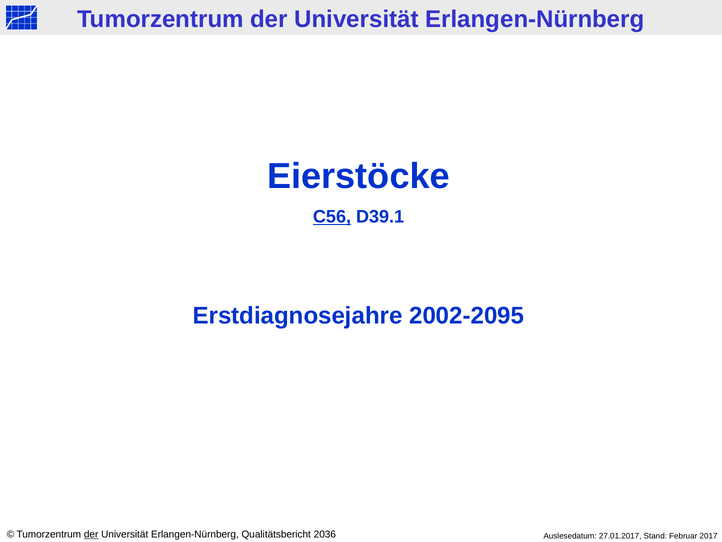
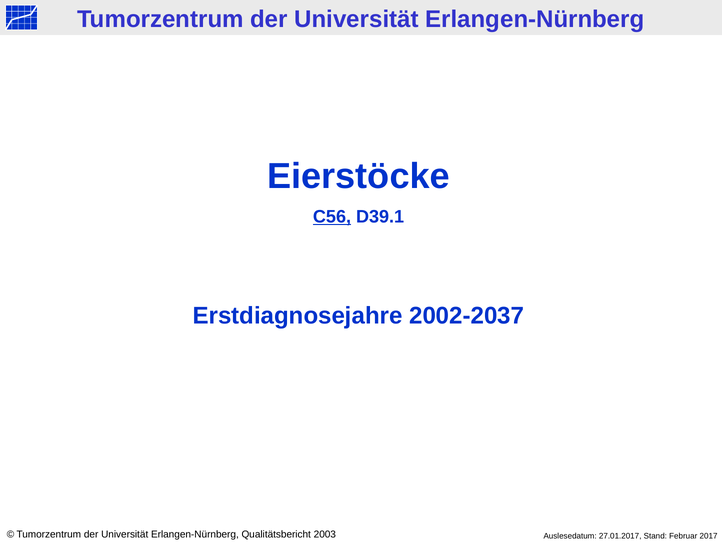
2002-2095: 2002-2095 -> 2002-2037 (467, 316)
der underline: present -> none (91, 534)
2036: 2036 -> 2003 (325, 534)
